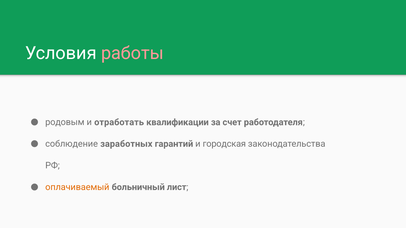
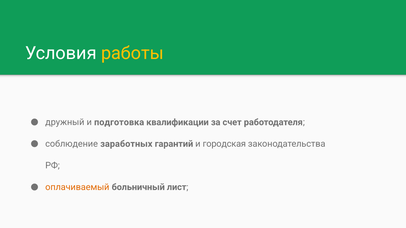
работы colour: pink -> yellow (132, 53)
родовым: родовым -> дружный (65, 122)
отработать: отработать -> подготовка (119, 122)
